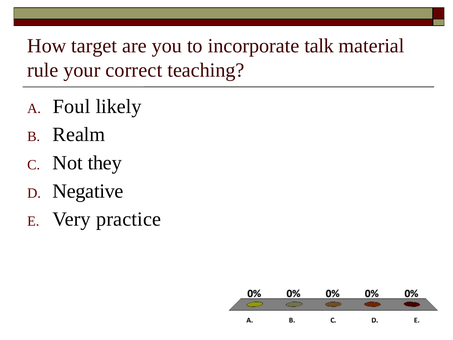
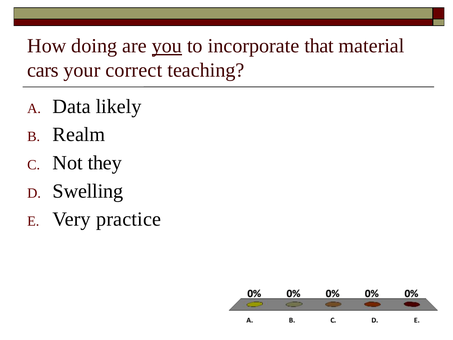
target: target -> doing (94, 46)
you underline: none -> present (167, 46)
talk: talk -> that (319, 46)
rule: rule -> cars (43, 70)
Foul: Foul -> Data (72, 106)
Negative: Negative -> Swelling (88, 191)
